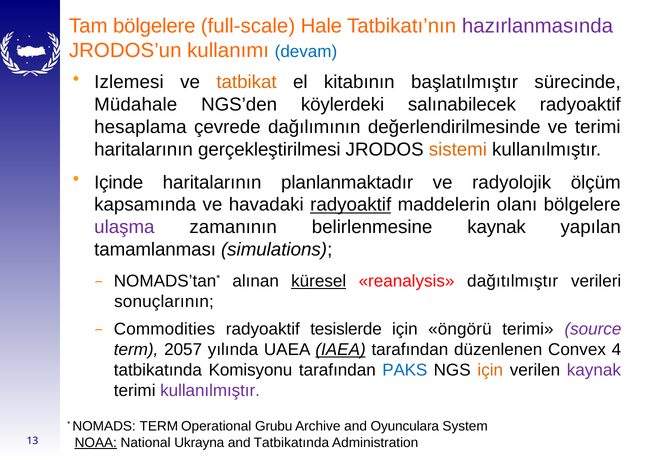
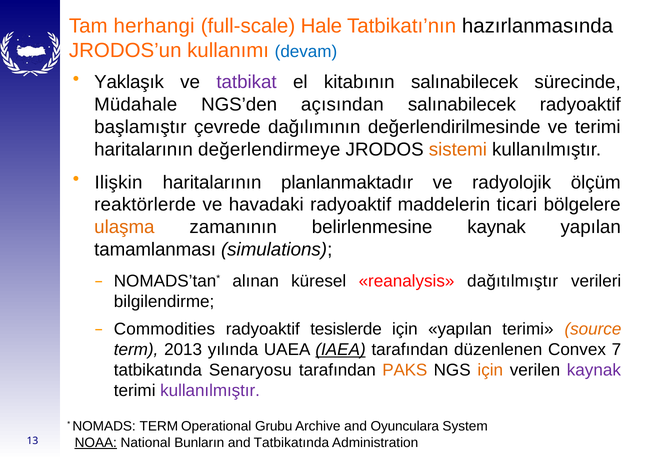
Tam bölgelere: bölgelere -> herhangi (154, 26)
hazırlanmasında colour: purple -> black (537, 26)
Izlemesi: Izlemesi -> Yaklaşık (129, 82)
tatbikat colour: orange -> purple (247, 82)
kitabının başlatılmıştır: başlatılmıştır -> salınabilecek (465, 82)
köylerdeki: köylerdeki -> açısından (342, 105)
hesaplama: hesaplama -> başlamıştır (140, 127)
gerçekleştirilmesi: gerçekleştirilmesi -> değerlendirmeye (269, 150)
Içinde: Içinde -> Ilişkin (119, 182)
kapsamında: kapsamında -> reaktörlerde (145, 205)
radyoaktif underline: present -> none (351, 205)
olanı: olanı -> ticari (517, 205)
ulaşma colour: purple -> orange (124, 227)
küresel underline: present -> none (319, 282)
sonuçlarının: sonuçlarının -> bilgilendirme (164, 302)
için öngörü: öngörü -> yapılan (460, 329)
source colour: purple -> orange (593, 329)
2057: 2057 -> 2013 (183, 350)
4: 4 -> 7 (616, 350)
Komisyonu: Komisyonu -> Senaryosu (250, 370)
PAKS colour: blue -> orange (405, 370)
Ukrayna: Ukrayna -> Bunların (199, 443)
